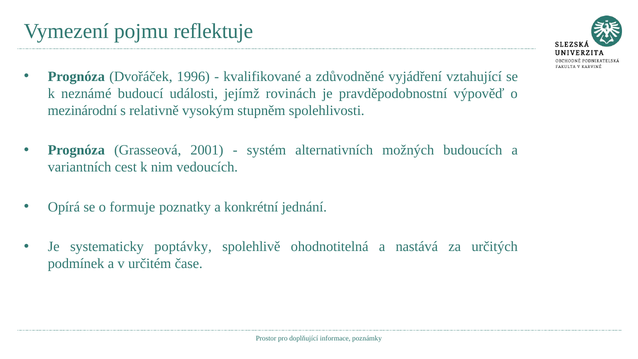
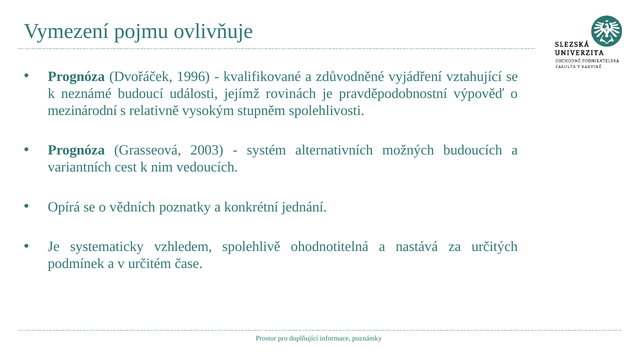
reflektuje: reflektuje -> ovlivňuje (213, 31)
2001: 2001 -> 2003 (207, 150)
formuje: formuje -> vědních (132, 207)
poptávky: poptávky -> vzhledem (183, 247)
